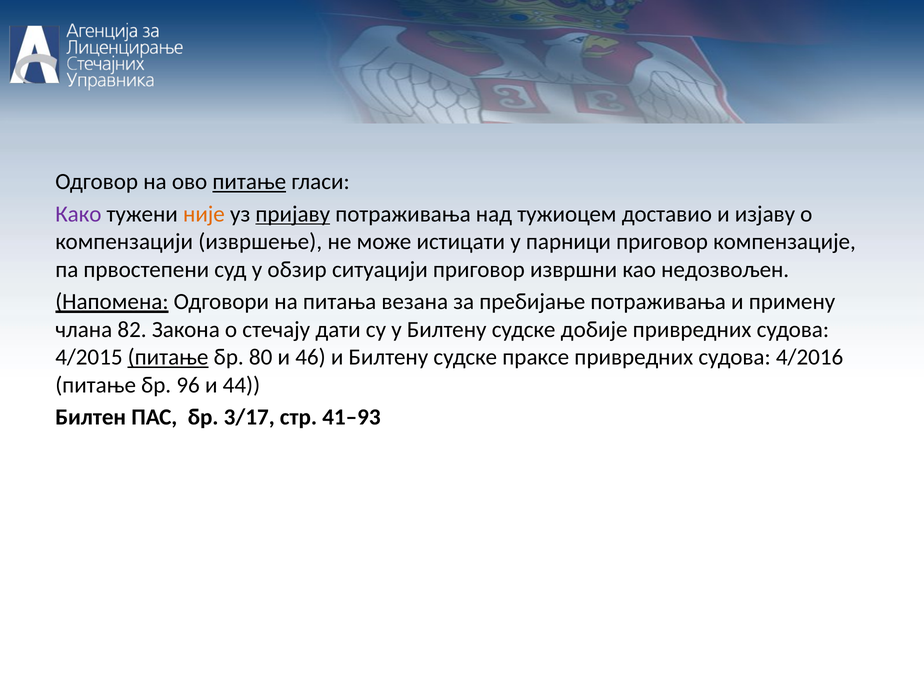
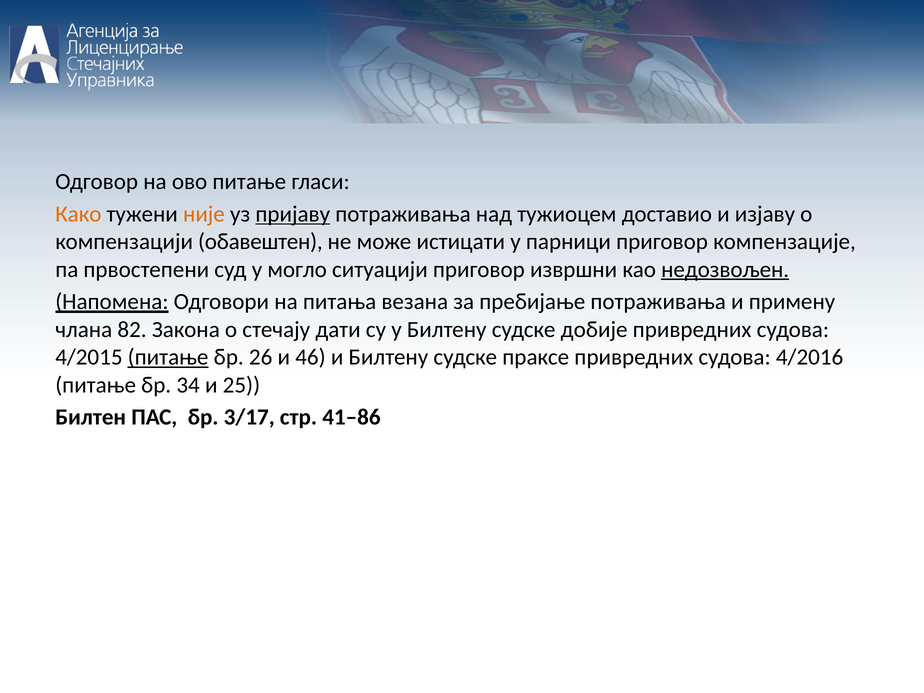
питање underline: present -> none (249, 182)
Како colour: purple -> orange (78, 214)
извршење: извршење -> обавештен (260, 242)
обзир: обзир -> могло (297, 270)
недозвољен underline: none -> present (725, 270)
80: 80 -> 26 (261, 357)
96: 96 -> 34 (188, 385)
44: 44 -> 25 (241, 385)
41–93: 41–93 -> 41–86 (351, 417)
